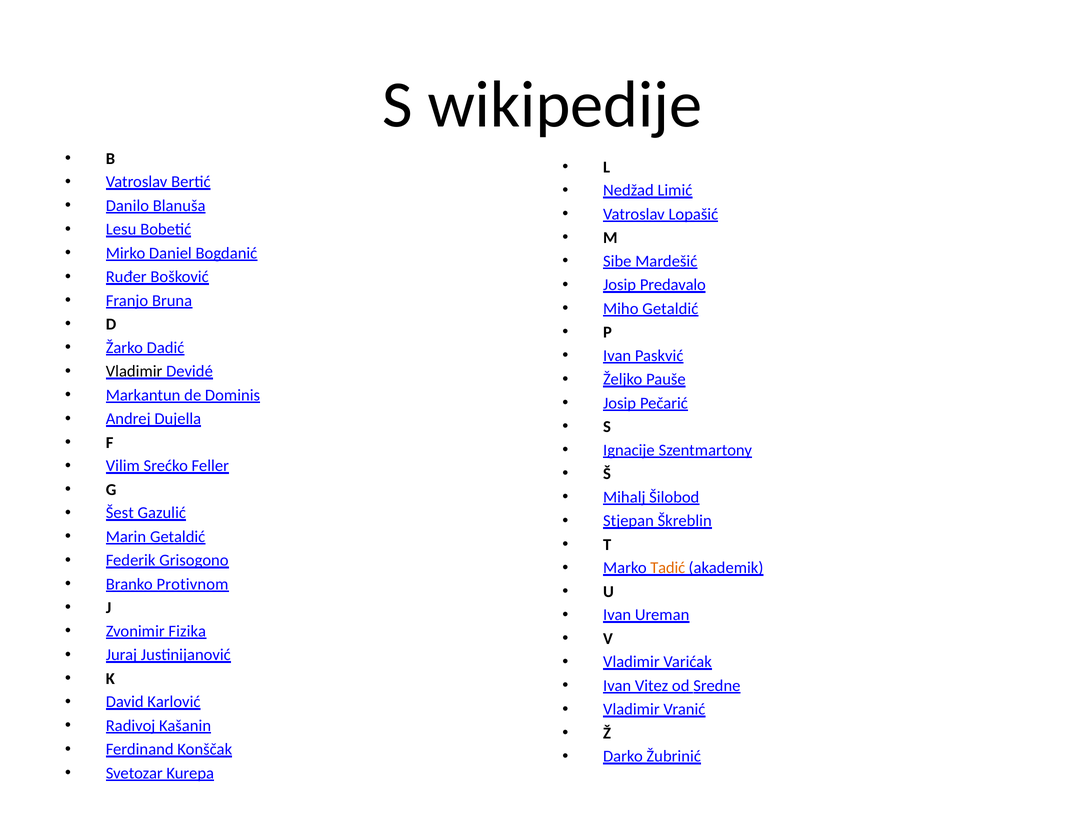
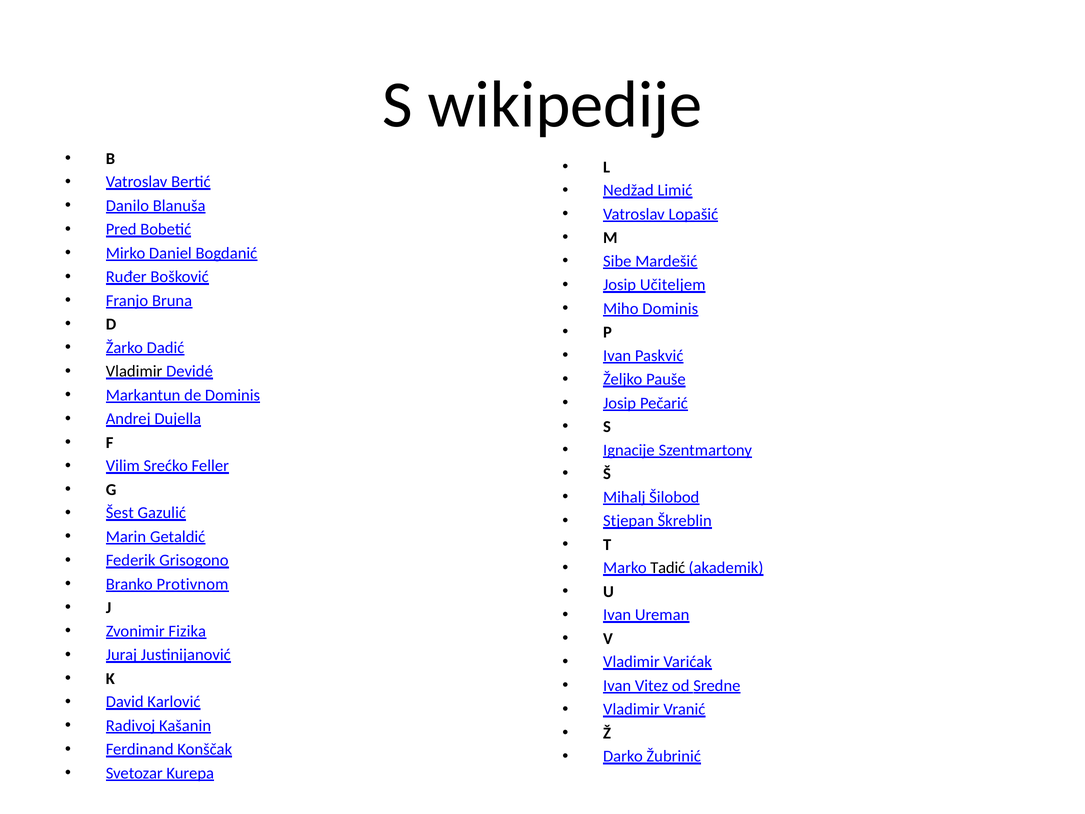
Lesu: Lesu -> Pred (121, 229)
Predavalo: Predavalo -> Učiteljem (673, 285)
Miho Getaldić: Getaldić -> Dominis (670, 309)
Tadić colour: orange -> black (668, 568)
